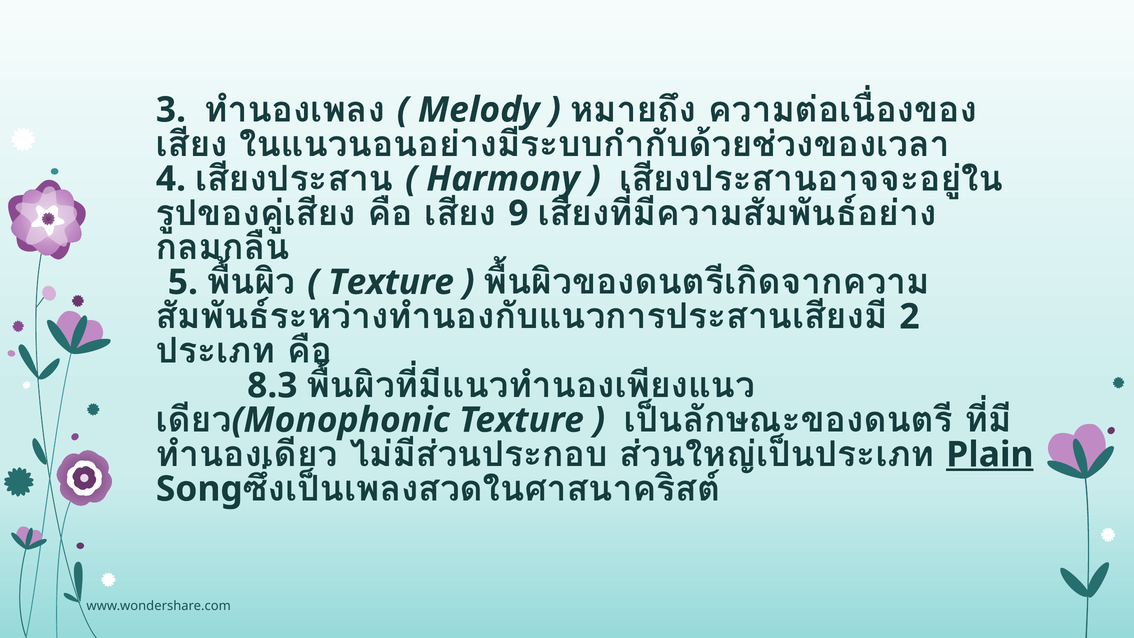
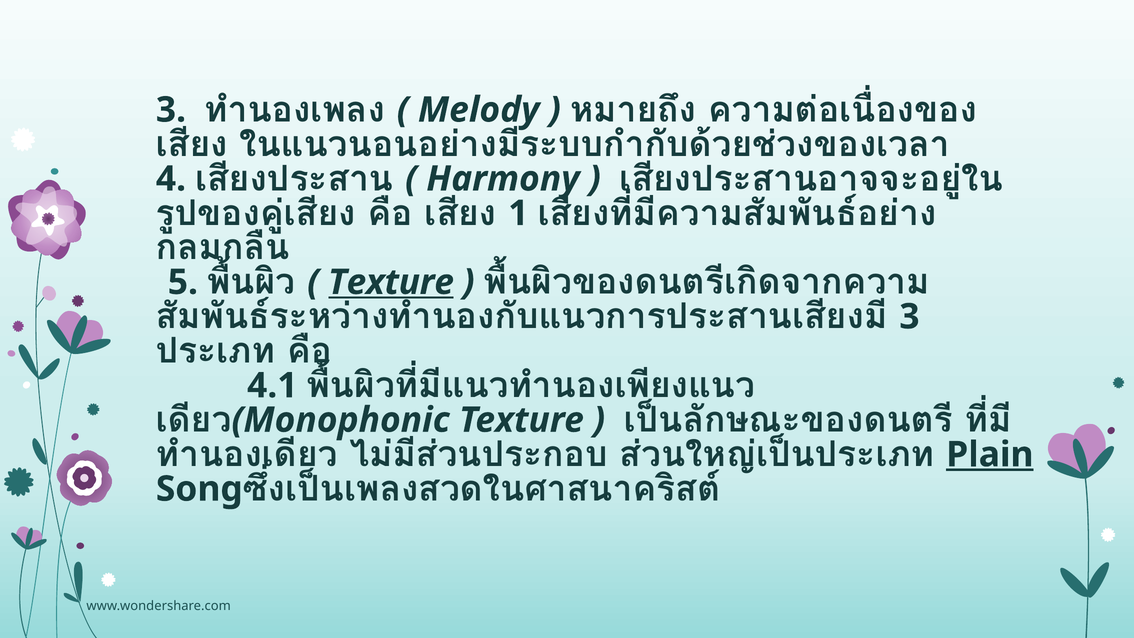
9: 9 -> 1 (518, 213)
Texture underline: none -> present (391, 282)
2: 2 -> 3 (909, 317)
8.3: 8.3 -> 4.1 (272, 386)
